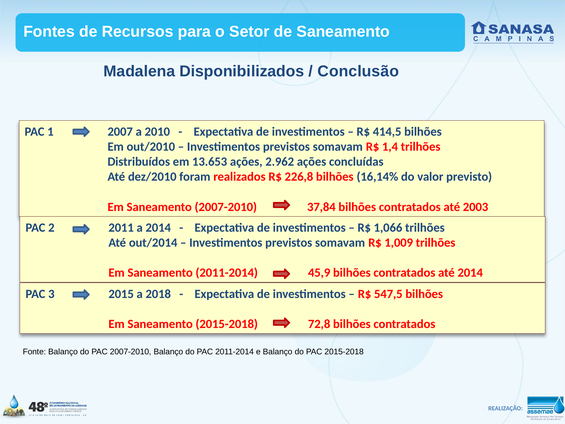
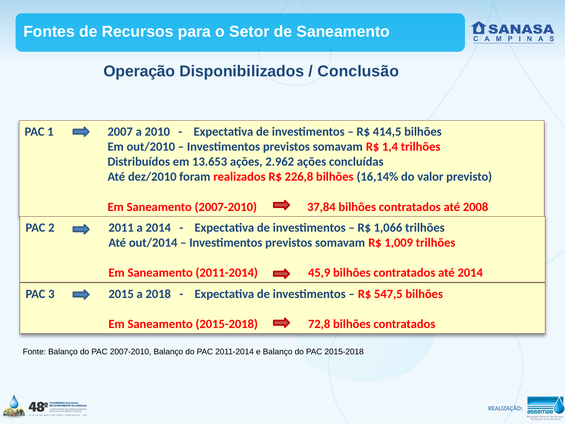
Madalena: Madalena -> Operação (139, 71)
2003: 2003 -> 2008 (476, 207)
